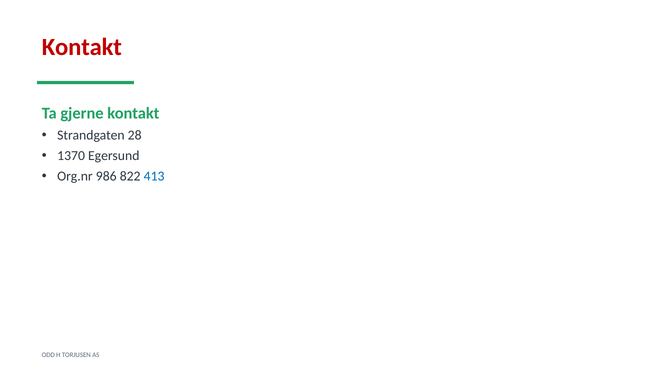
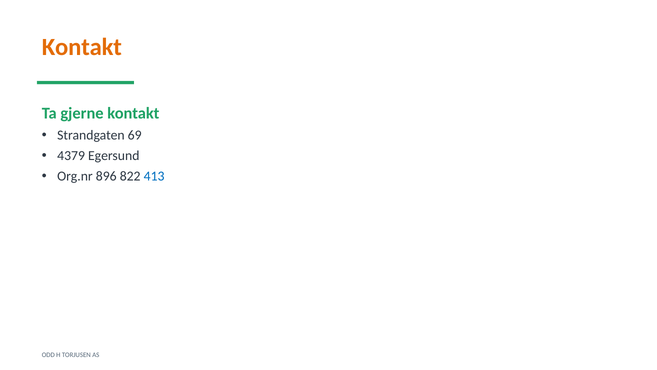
Kontakt colour: red -> orange (82, 47)
28: 28 -> 69 (135, 135)
1370: 1370 -> 4379 (71, 156)
986: 986 -> 896 (106, 176)
